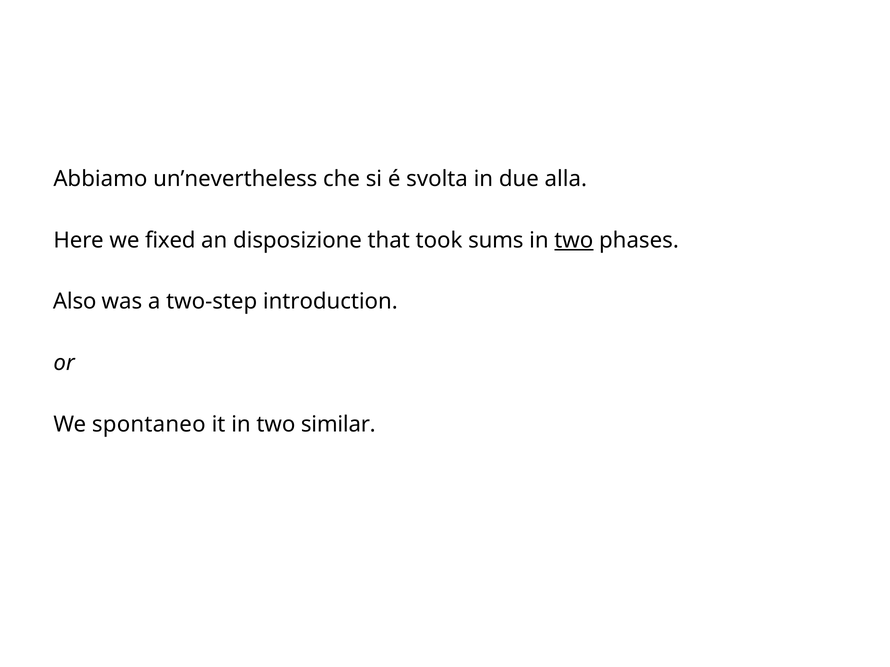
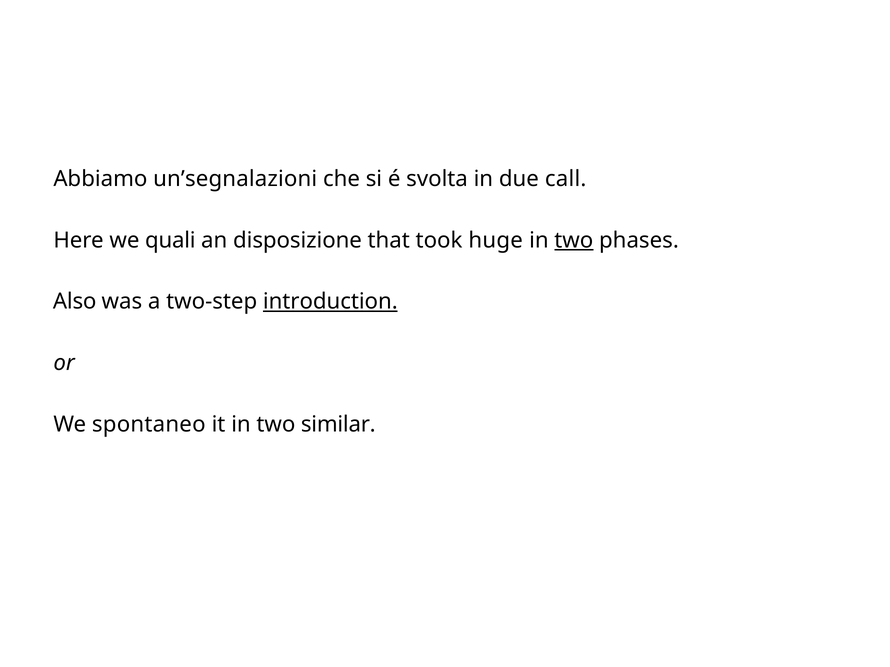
un’nevertheless: un’nevertheless -> un’segnalazioni (235, 179)
alla: alla -> call (566, 179)
fixed: fixed -> quali (170, 240)
sums: sums -> huge (496, 240)
introduction underline: none -> present (330, 302)
